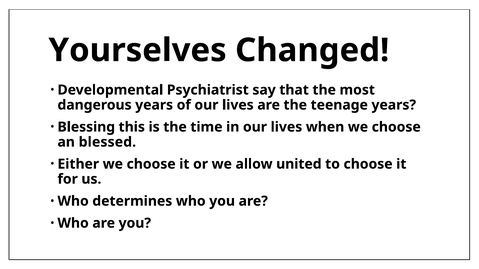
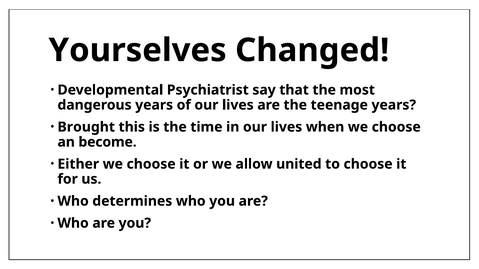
Blessing: Blessing -> Brought (86, 127)
blessed: blessed -> become (108, 142)
